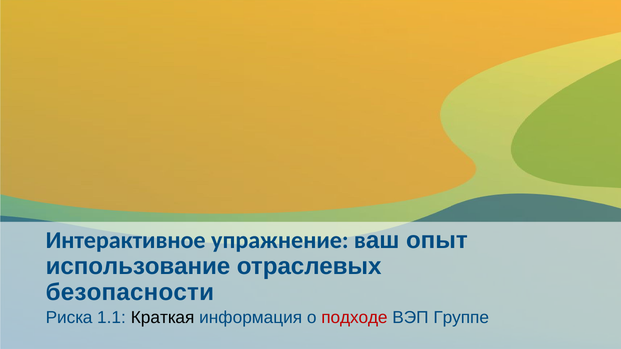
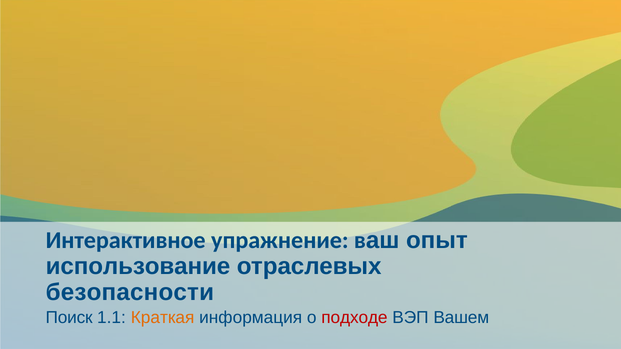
Риска: Риска -> Поиск (69, 318)
Краткая colour: black -> orange (163, 318)
Группе: Группе -> Вашем (461, 318)
